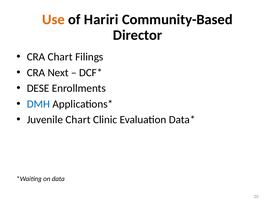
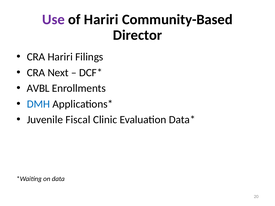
Use colour: orange -> purple (53, 19)
CRA Chart: Chart -> Hariri (60, 57)
DESE: DESE -> AVBL (38, 88)
Juvenile Chart: Chart -> Fiscal (78, 120)
